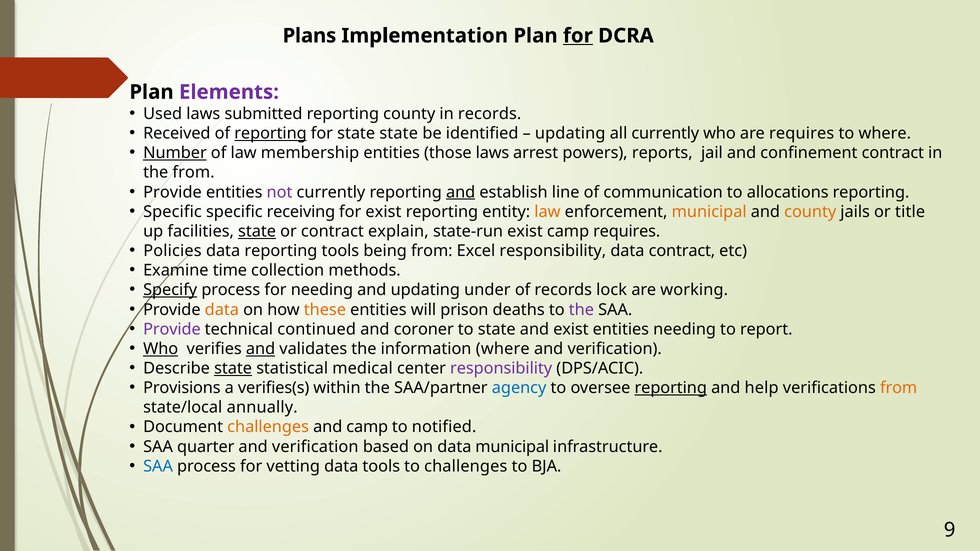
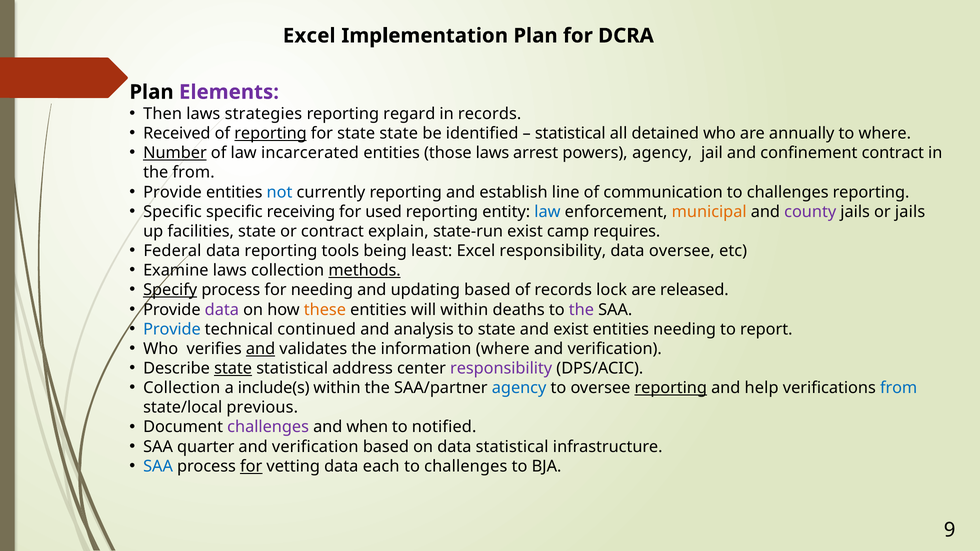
Plans: Plans -> Excel (309, 36)
for underline: present -> none (578, 36)
Used: Used -> Then (163, 114)
submitted: submitted -> strategies (263, 114)
reporting county: county -> regard (409, 114)
updating: updating -> statistical (570, 133)
all currently: currently -> detained (665, 133)
are requires: requires -> annually (802, 133)
membership: membership -> incarcerated (310, 153)
powers reports: reports -> agency (662, 153)
not colour: purple -> blue (279, 192)
and underline: present -> none (461, 192)
communication to allocations: allocations -> challenges (788, 192)
for exist: exist -> used (384, 212)
law colour: orange -> blue (547, 212)
county colour: orange -> purple (810, 212)
or title: title -> jails (910, 212)
state underline: present -> none (257, 231)
Policies: Policies -> Federal (172, 251)
being from: from -> least (432, 251)
data contract: contract -> oversee (682, 251)
Examine time: time -> laws (230, 271)
methods underline: none -> present (365, 271)
updating under: under -> based (487, 290)
working: working -> released (694, 290)
data colour: orange -> purple (222, 310)
will prison: prison -> within (464, 310)
Provide colour: purple -> blue (172, 329)
coroner: coroner -> analysis (424, 329)
Who underline: present -> none (161, 349)
medical: medical -> address (363, 369)
Provisions: Provisions -> Collection (182, 388)
verifies(s: verifies(s -> include(s (274, 388)
from colour: orange -> blue (899, 388)
annually: annually -> previous (262, 408)
challenges colour: orange -> purple (268, 427)
and camp: camp -> when (367, 427)
data municipal: municipal -> statistical (512, 447)
for underline: none -> present (251, 466)
data tools: tools -> each (381, 466)
